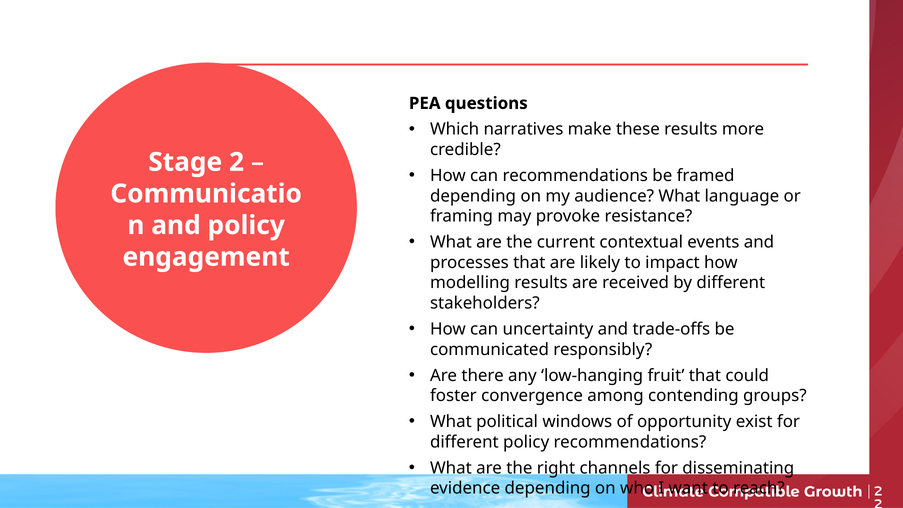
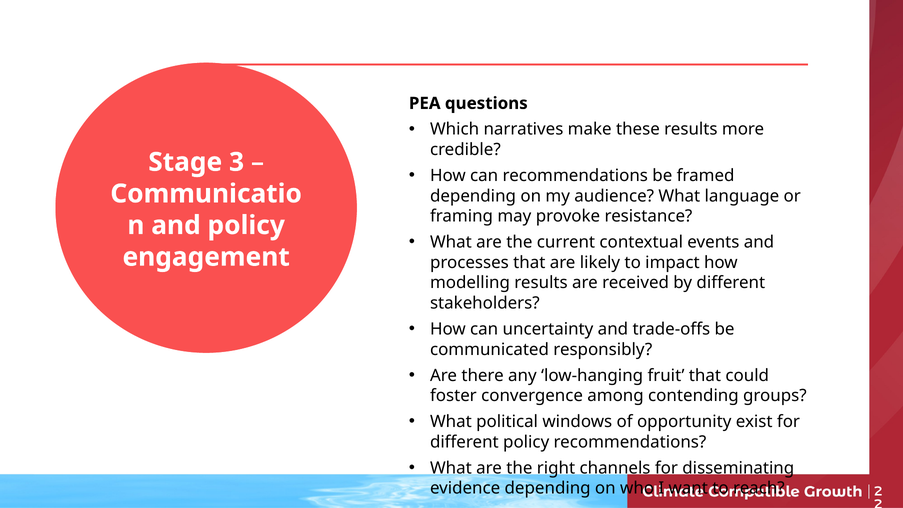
Stage 2: 2 -> 3 (237, 162)
